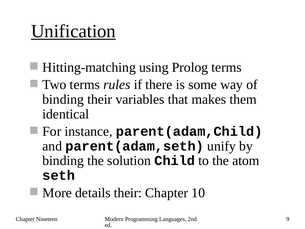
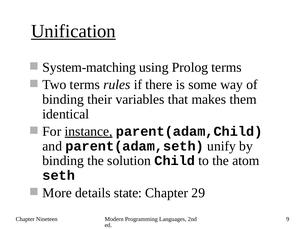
Hitting-matching: Hitting-matching -> System-matching (89, 67)
instance underline: none -> present (89, 131)
details their: their -> state (128, 193)
10: 10 -> 29 (198, 193)
